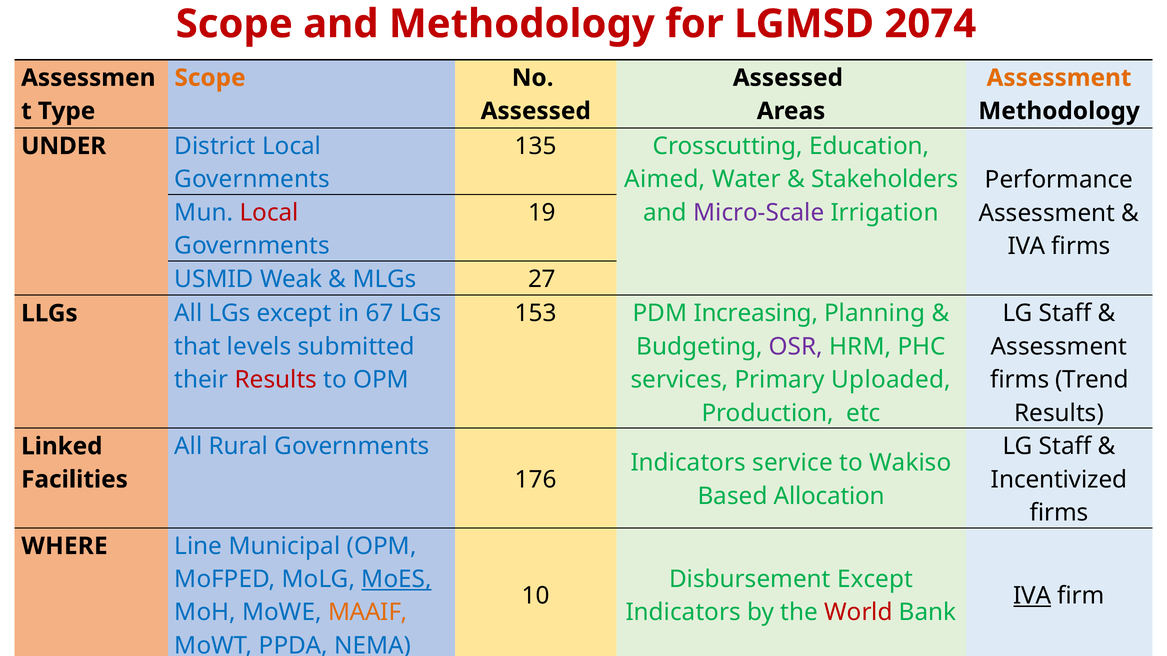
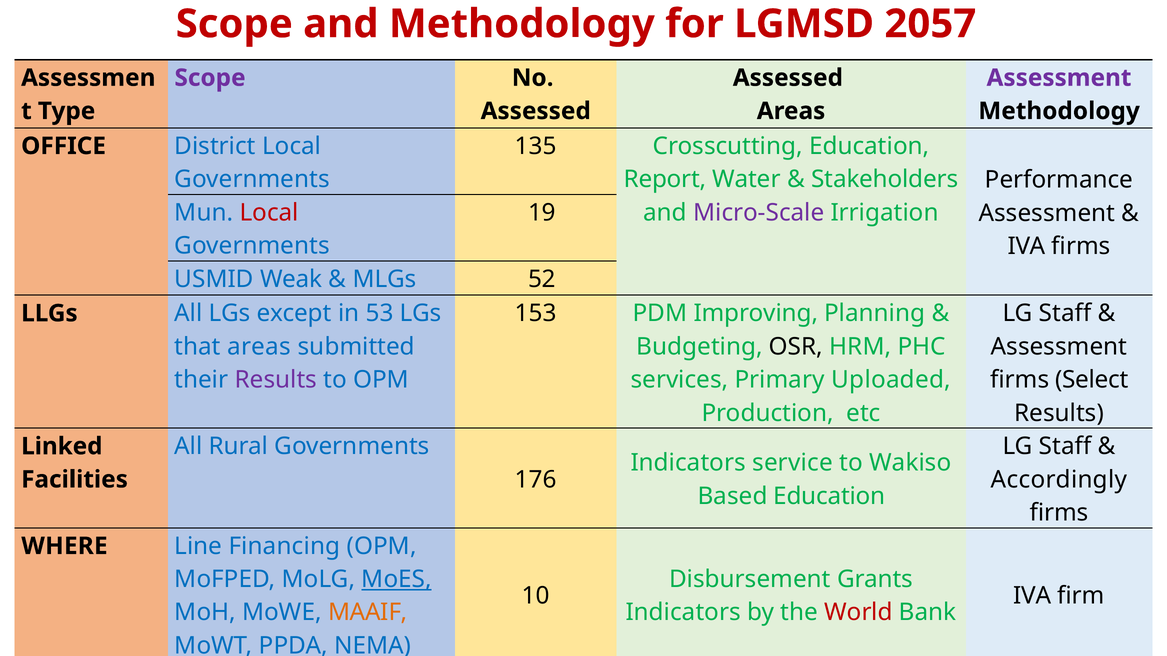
2074: 2074 -> 2057 (930, 24)
Scope colour: orange -> purple (210, 78)
Assessment colour: orange -> purple (1059, 78)
UNDER: UNDER -> OFFICE (64, 146)
Aimed: Aimed -> Report (665, 179)
27: 27 -> 52 (542, 279)
Increasing: Increasing -> Improving (756, 314)
67: 67 -> 53 (380, 314)
that levels: levels -> areas (259, 347)
OSR colour: purple -> black (796, 347)
Results colour: red -> purple (276, 380)
Trend: Trend -> Select (1092, 380)
Incentivized: Incentivized -> Accordingly (1059, 480)
Based Allocation: Allocation -> Education (829, 496)
Municipal: Municipal -> Financing (284, 546)
Disbursement Except: Except -> Grants (875, 580)
IVA underline: present -> none (1032, 596)
